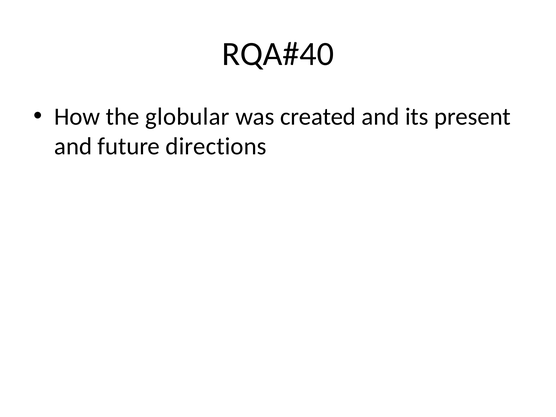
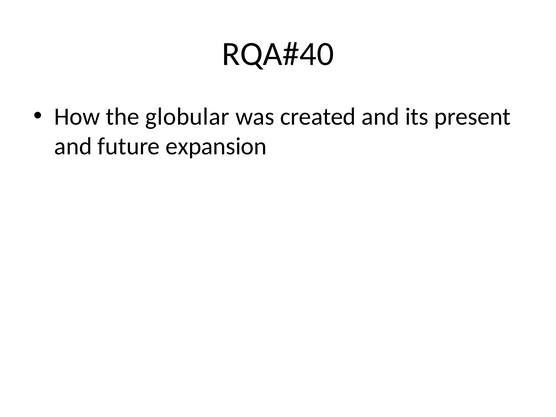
directions: directions -> expansion (216, 146)
